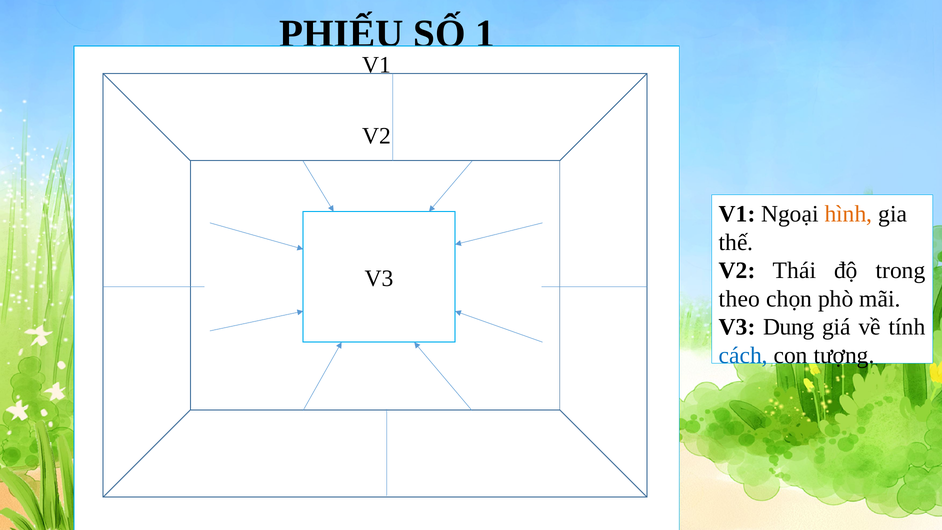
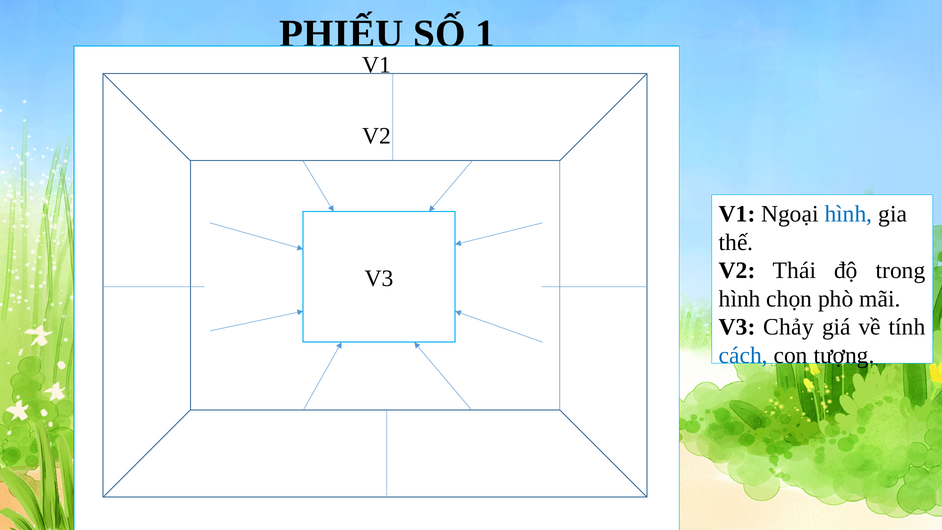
hình colour: orange -> blue (848, 214)
theo: theo -> hình (740, 299)
Dung: Dung -> Chảy (789, 327)
